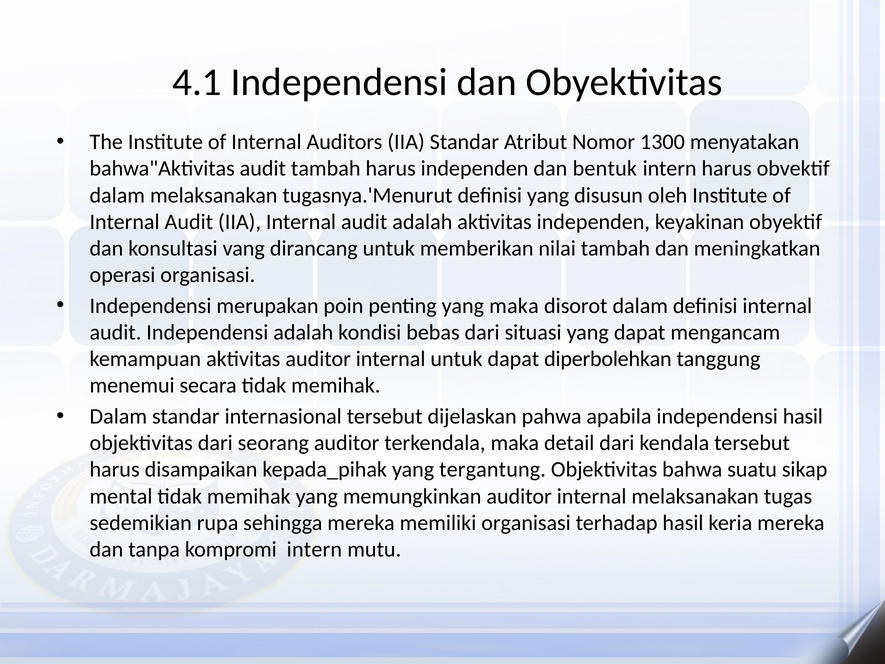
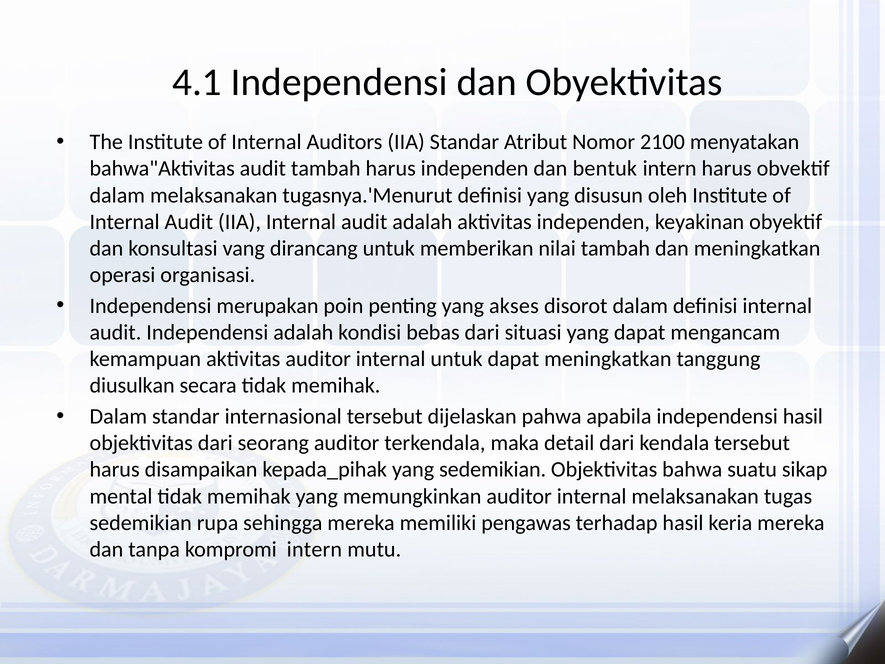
1300: 1300 -> 2100 (662, 142)
yang maka: maka -> akses (514, 306)
dapat diperbolehkan: diperbolehkan -> meningkatkan (608, 359)
menemui: menemui -> diusulkan (132, 385)
yang tergantung: tergantung -> sedemikian (493, 469)
memiliki organisasi: organisasi -> pengawas (526, 523)
